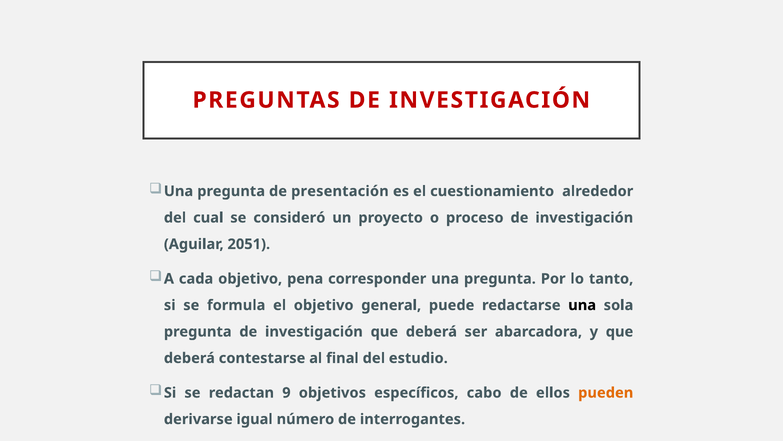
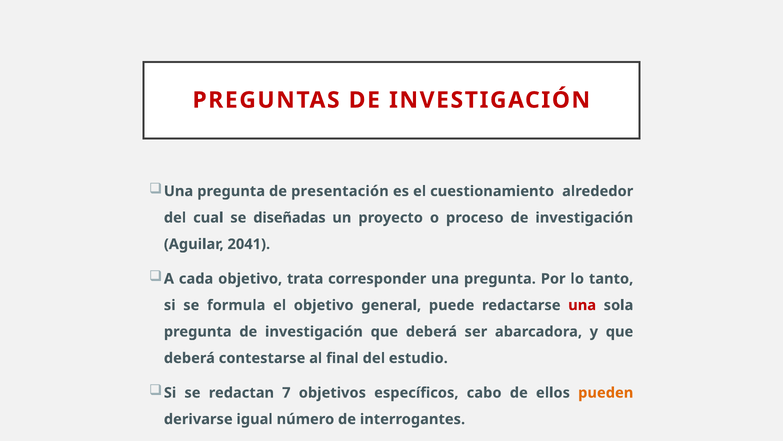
consideró: consideró -> diseñadas (289, 217)
2051: 2051 -> 2041 (249, 244)
pena: pena -> trata (305, 278)
una colour: black -> red (582, 305)
9: 9 -> 7 (286, 392)
